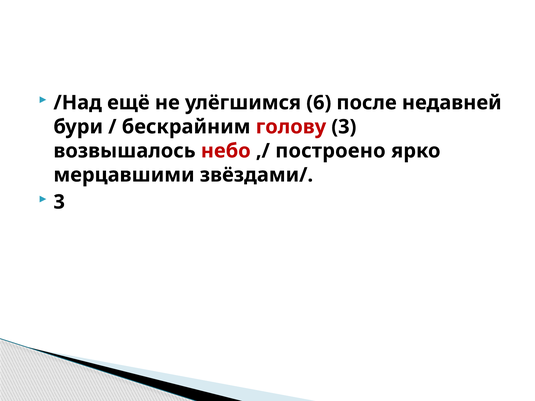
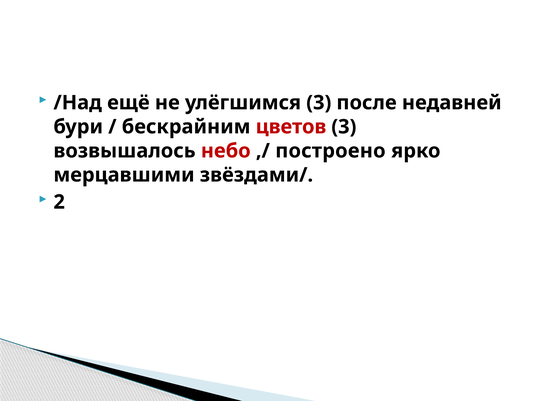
улёгшимся 6: 6 -> 3 (319, 103)
голову: голову -> цветов (291, 127)
3: 3 -> 2 (59, 202)
